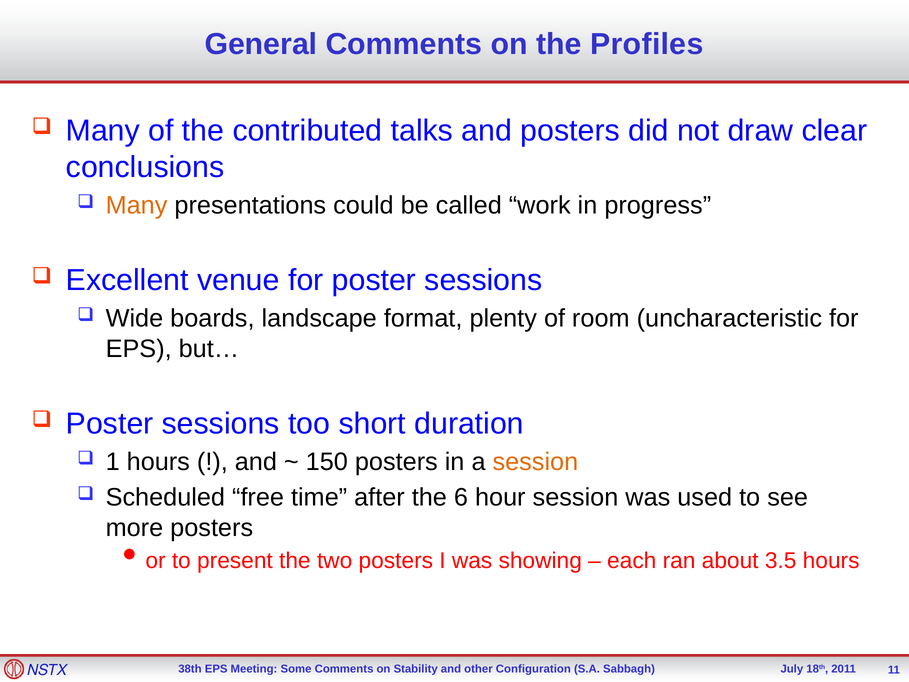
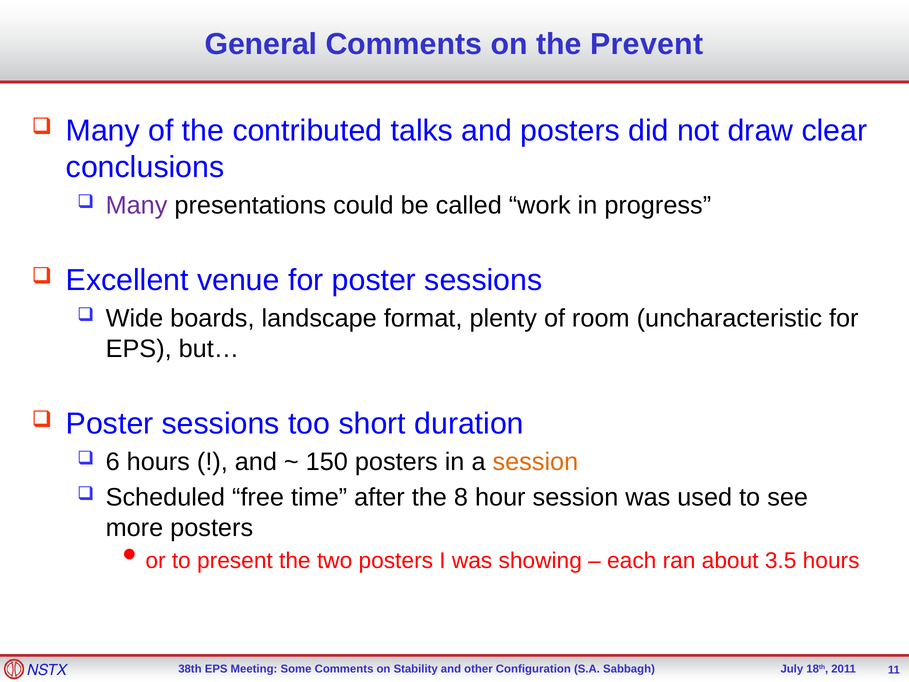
Profiles: Profiles -> Prevent (647, 44)
Many colour: orange -> purple (137, 205)
1: 1 -> 6 (113, 462)
6: 6 -> 8 (461, 497)
